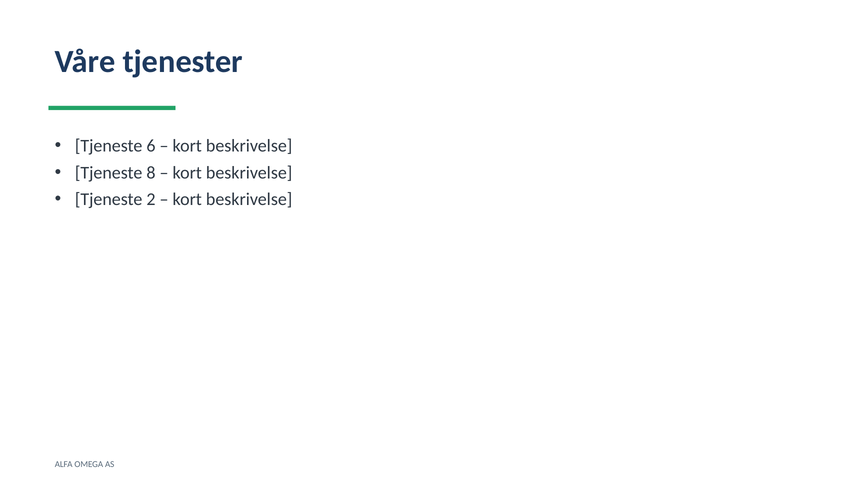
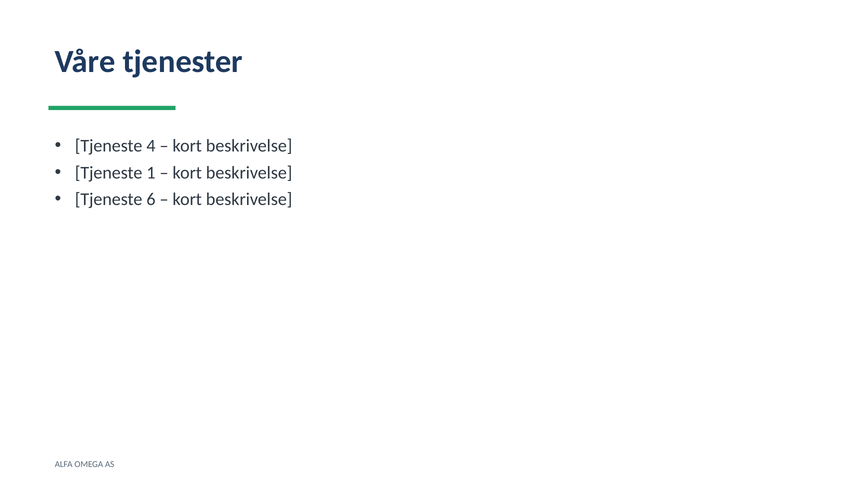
6: 6 -> 4 (151, 146)
8: 8 -> 1 (151, 173)
2: 2 -> 6 (151, 200)
